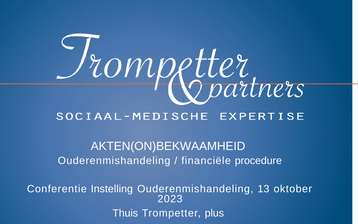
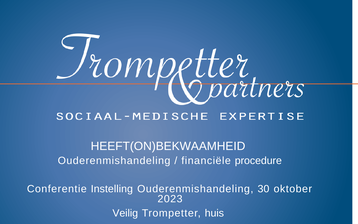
AKTEN(ON)BEKWAAMHEID: AKTEN(ON)BEKWAAMHEID -> HEEFT(ON)BEKWAAMHEID (168, 146)
13: 13 -> 30 (263, 189)
Thuis: Thuis -> Veilig (125, 213)
plus: plus -> huis (214, 213)
